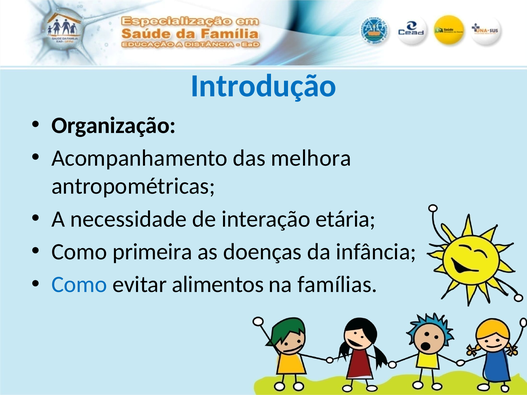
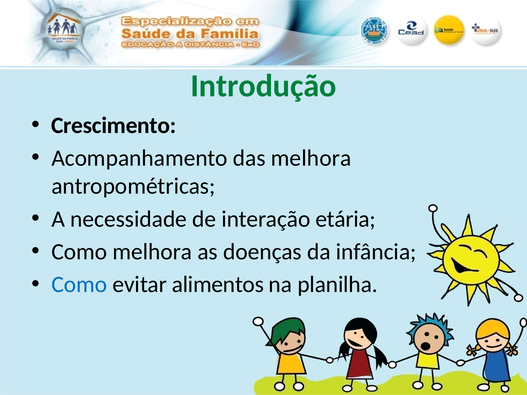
Introdução colour: blue -> green (263, 86)
Organização: Organização -> Crescimento (114, 125)
Como primeira: primeira -> melhora (152, 252)
famílias: famílias -> planilha (338, 285)
